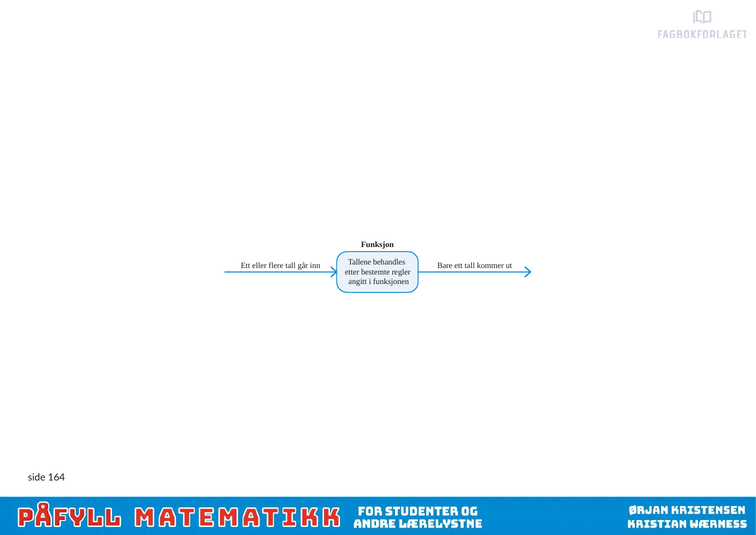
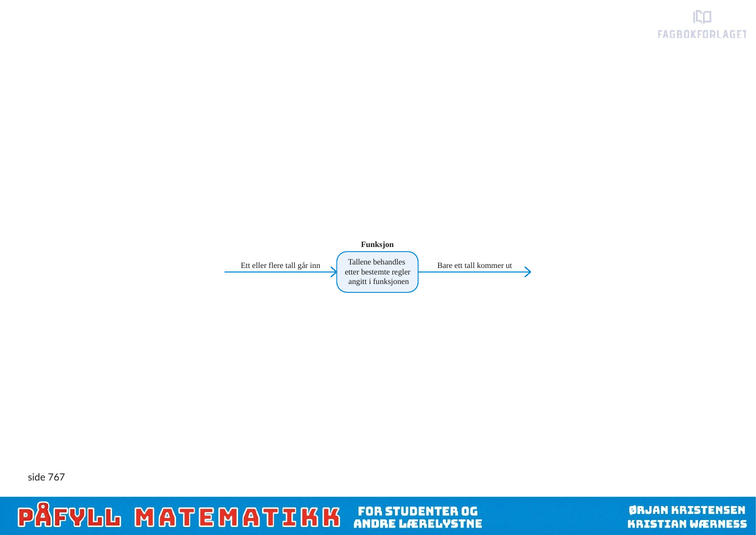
164: 164 -> 767 (57, 477)
